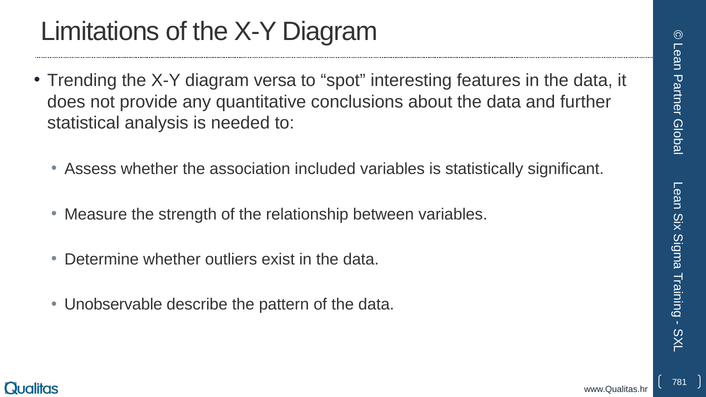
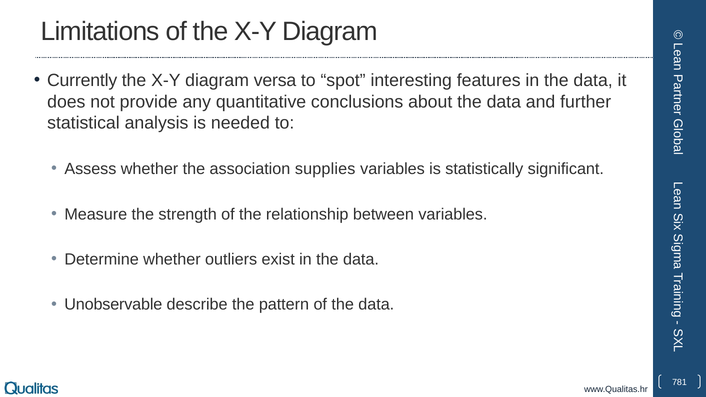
Trending: Trending -> Currently (82, 81)
included: included -> supplies (325, 169)
